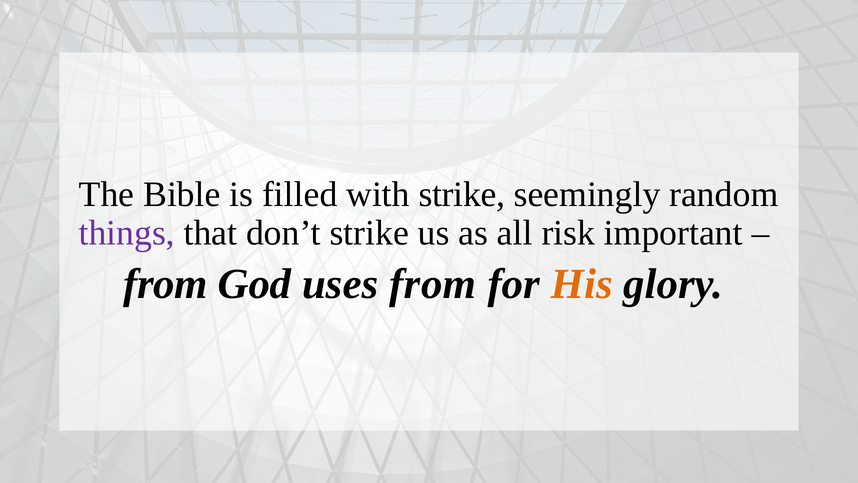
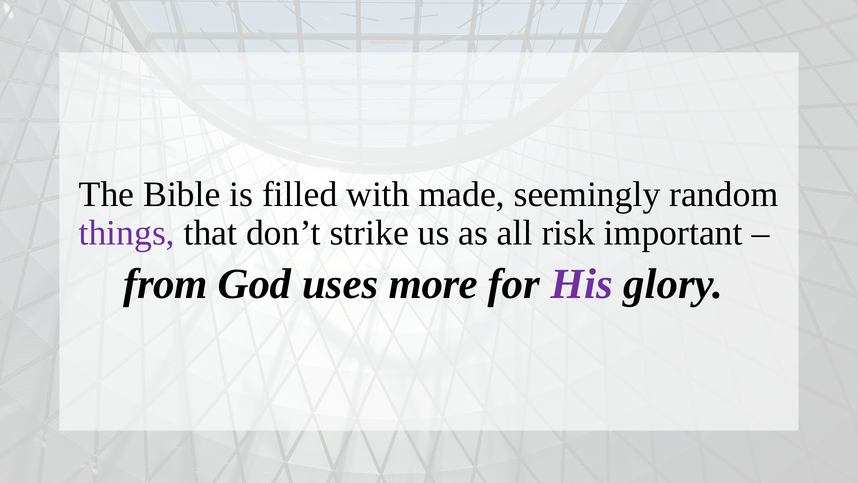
with strike: strike -> made (462, 194)
uses from: from -> more (433, 284)
His colour: orange -> purple (582, 284)
